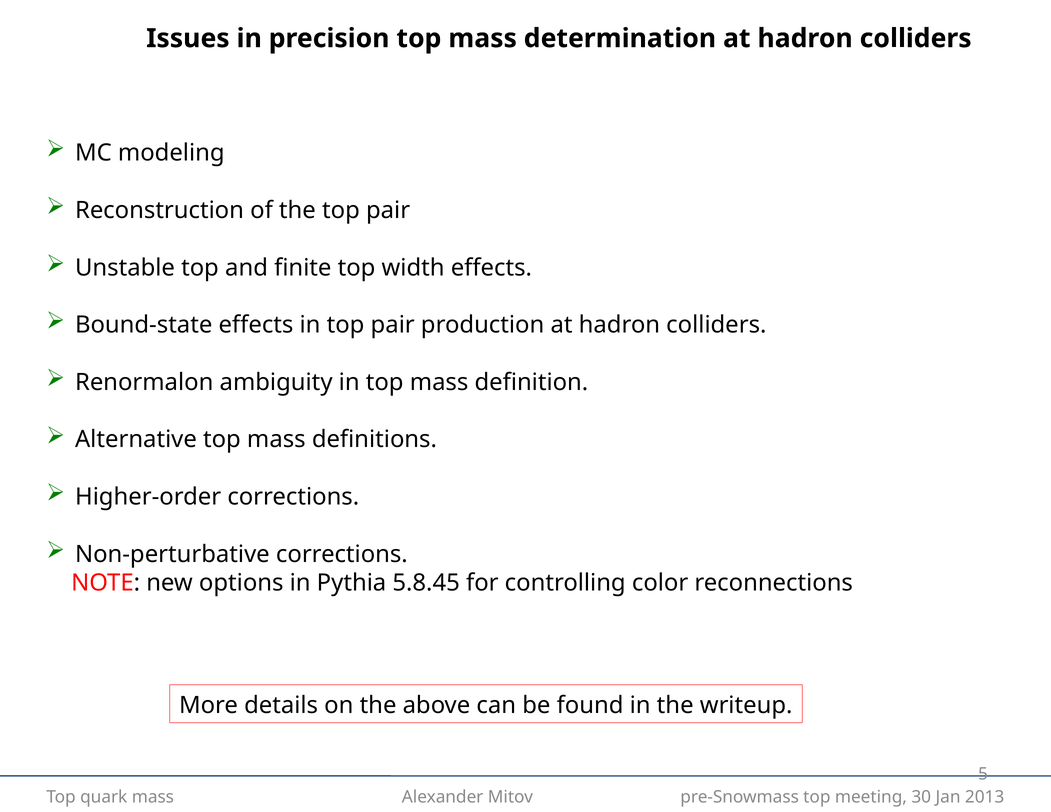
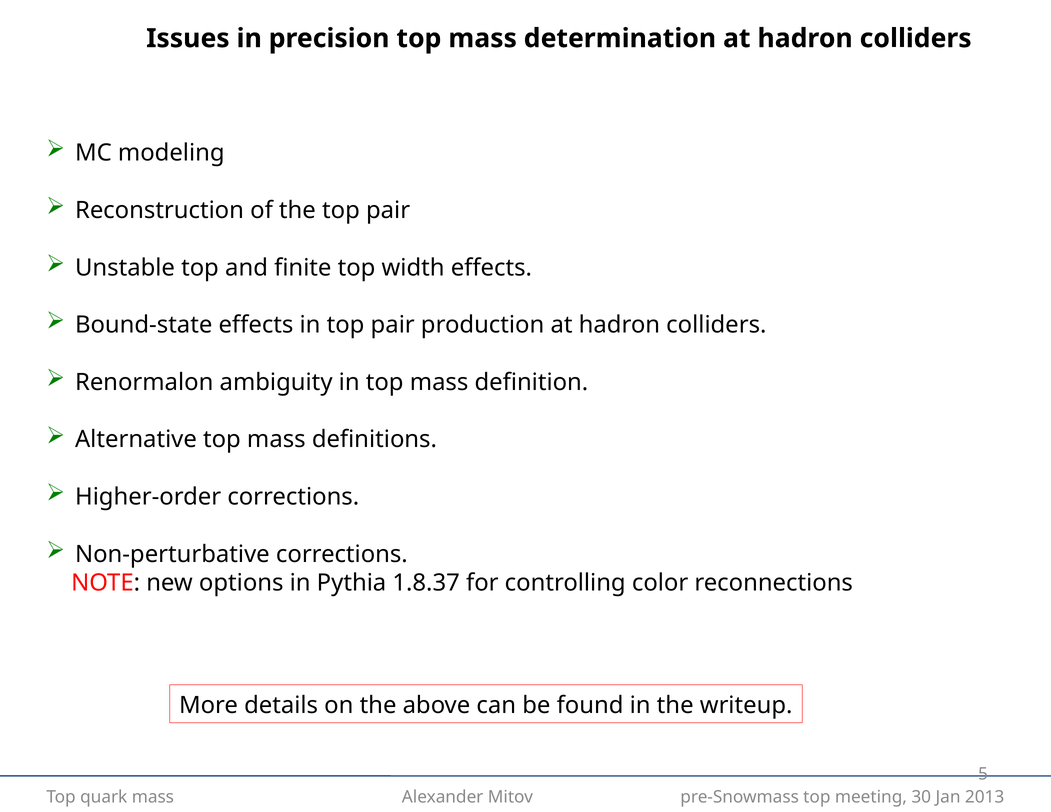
5.8.45: 5.8.45 -> 1.8.37 (426, 583)
